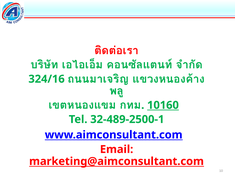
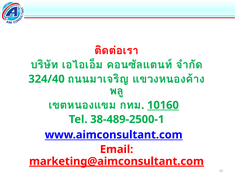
324/16: 324/16 -> 324/40 (47, 79)
32-489-2500-1: 32-489-2500-1 -> 38-489-2500-1 (127, 120)
marketing@aimconsultant.com underline: none -> present (117, 162)
